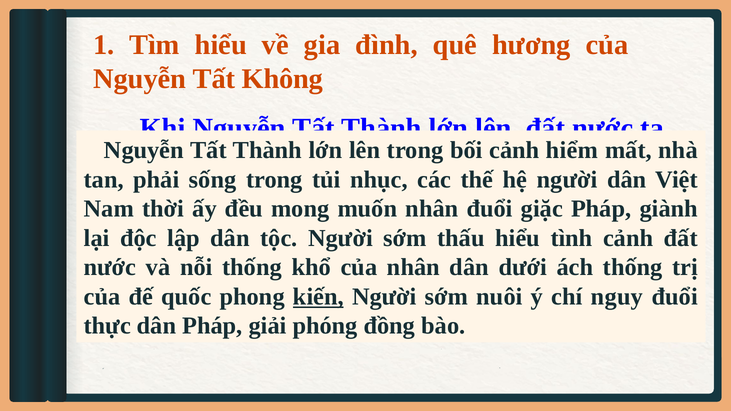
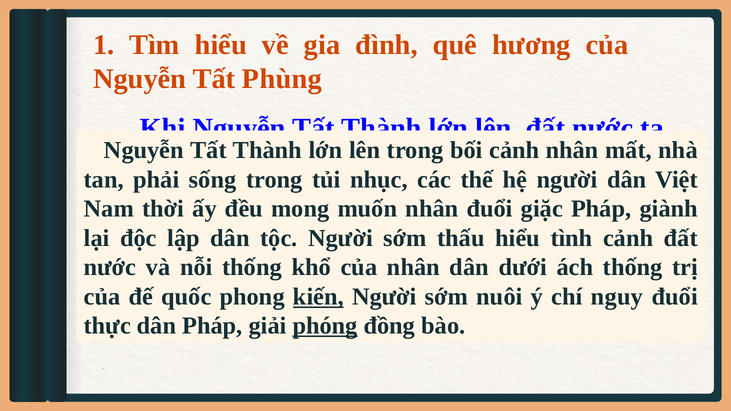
Không: Không -> Phùng (282, 79)
cảnh hiểm: hiểm -> nhân (572, 151)
phóng underline: none -> present (325, 326)
